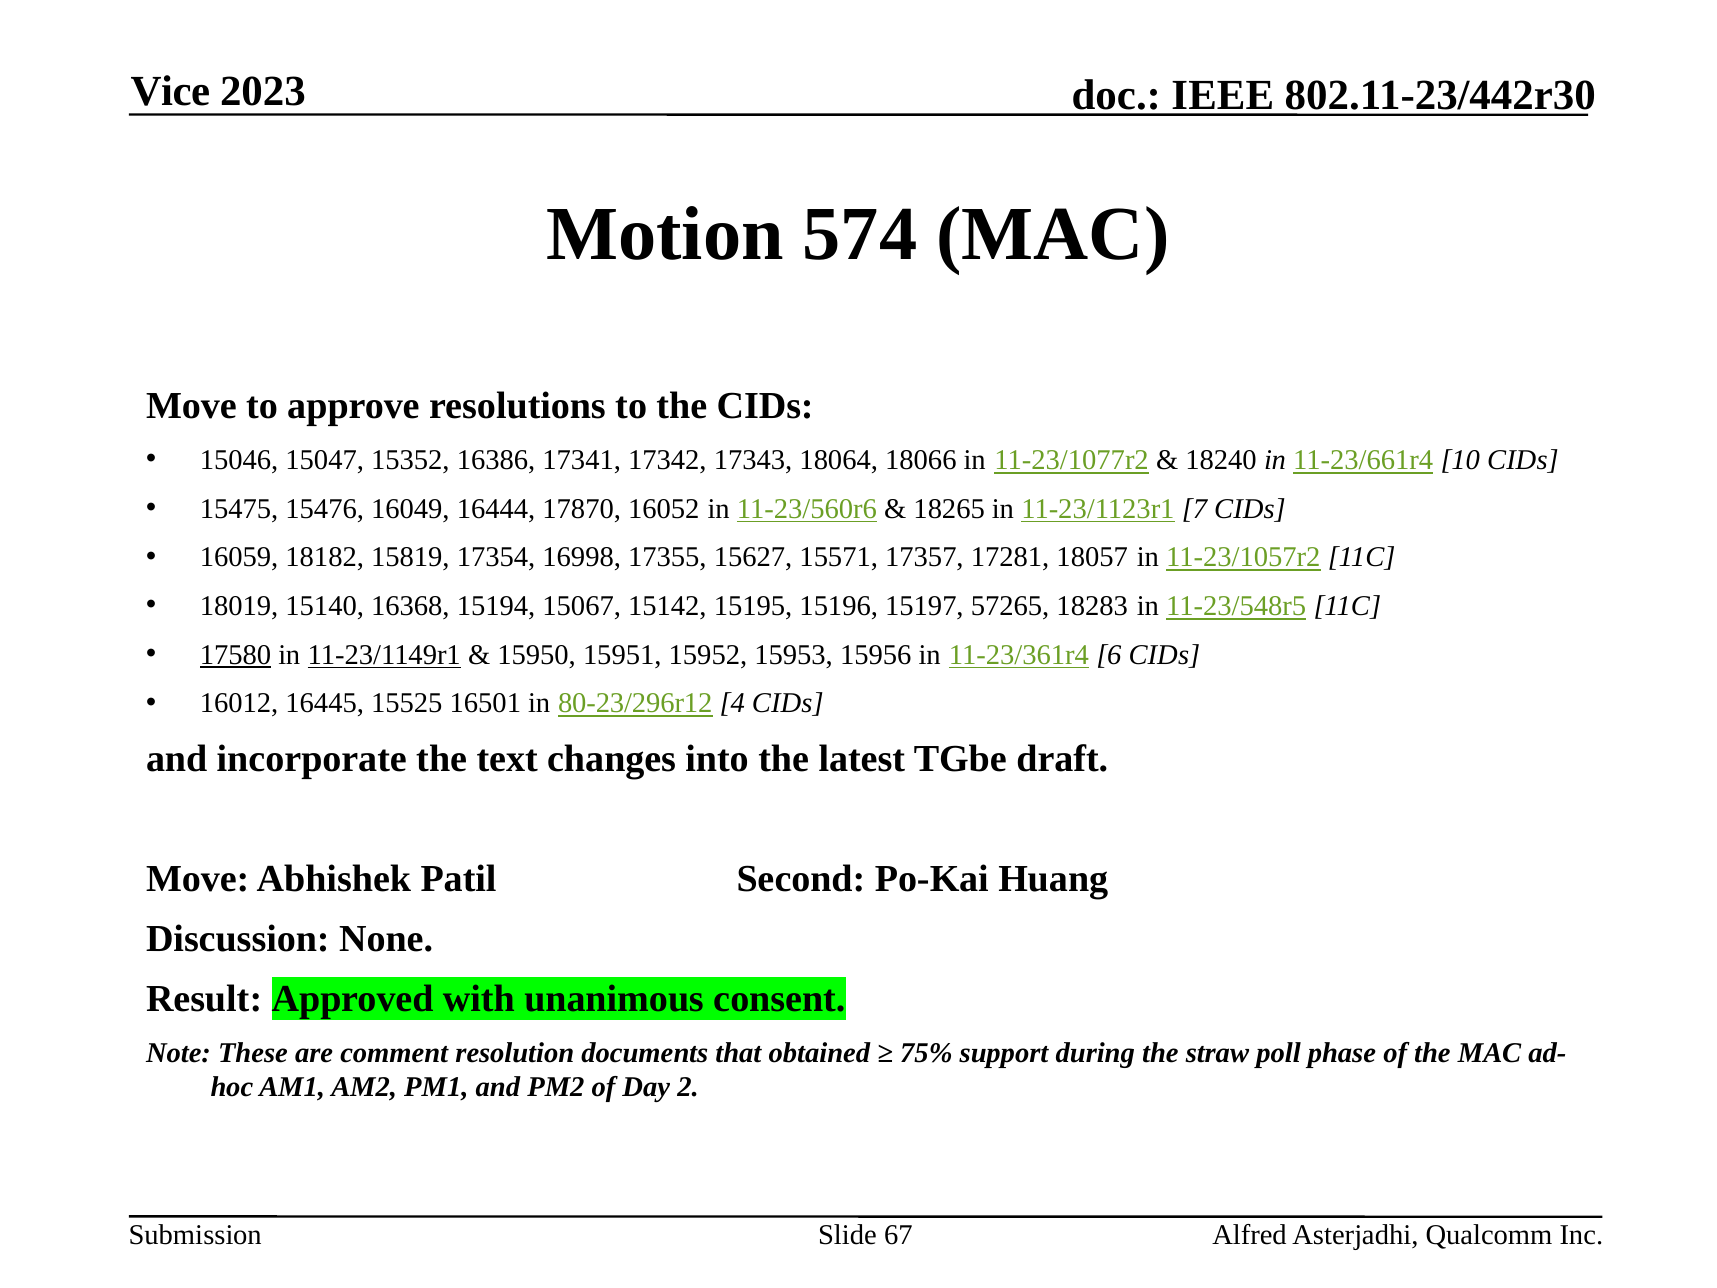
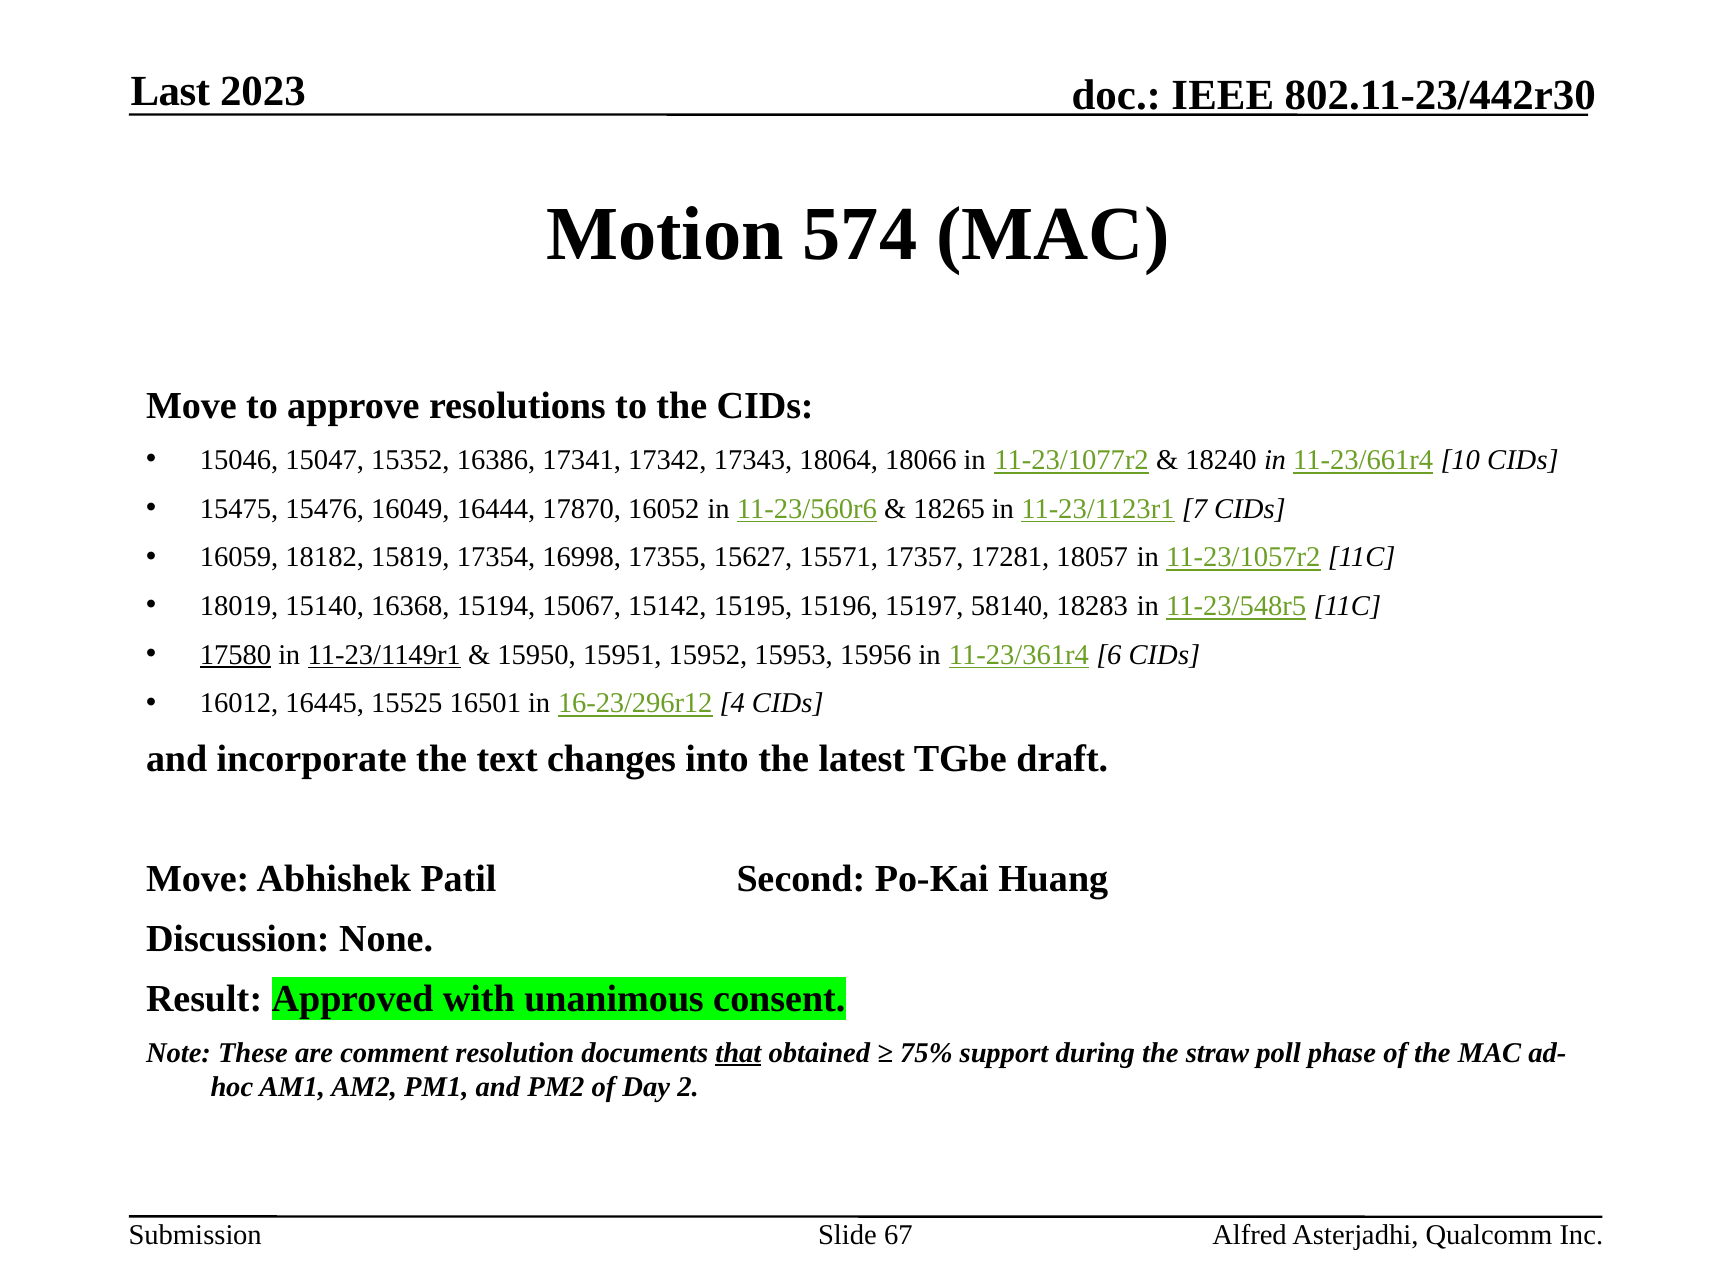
Vice: Vice -> Last (170, 91)
57265: 57265 -> 58140 (1010, 606)
80-23/296r12: 80-23/296r12 -> 16-23/296r12 (635, 703)
that underline: none -> present (738, 1052)
